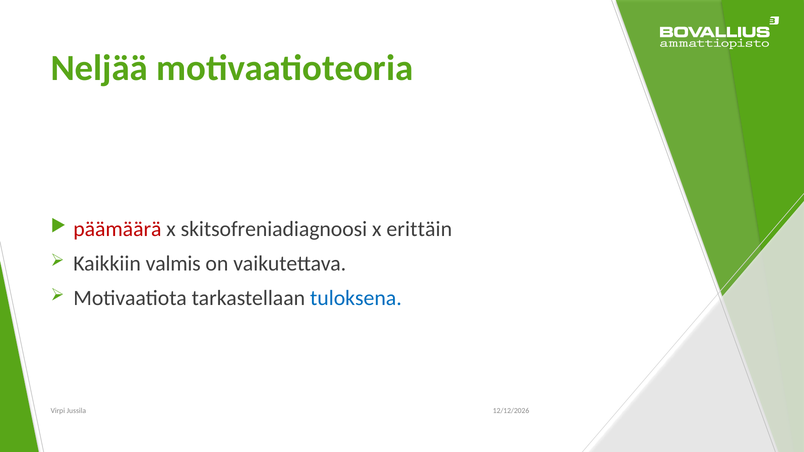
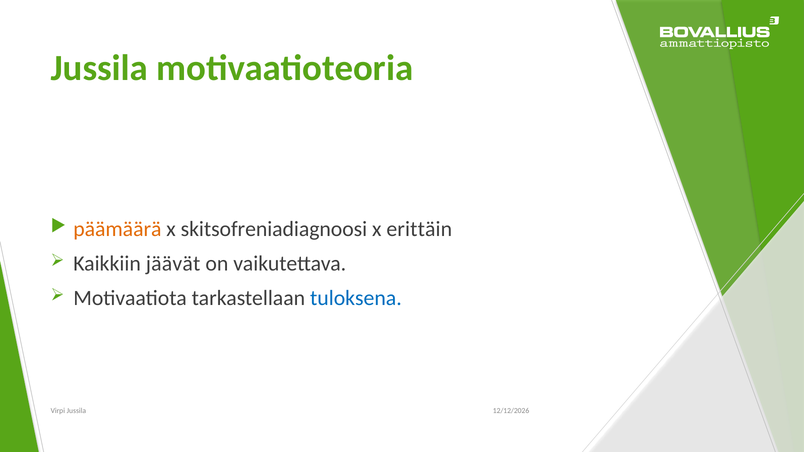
Neljää: Neljää -> Jussila (99, 68)
päämäärä colour: red -> orange (117, 229)
valmis: valmis -> jäävät (173, 264)
